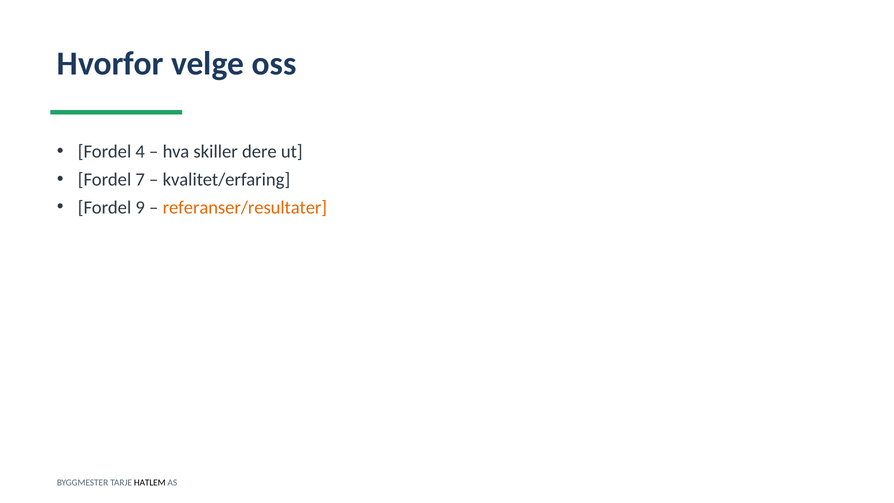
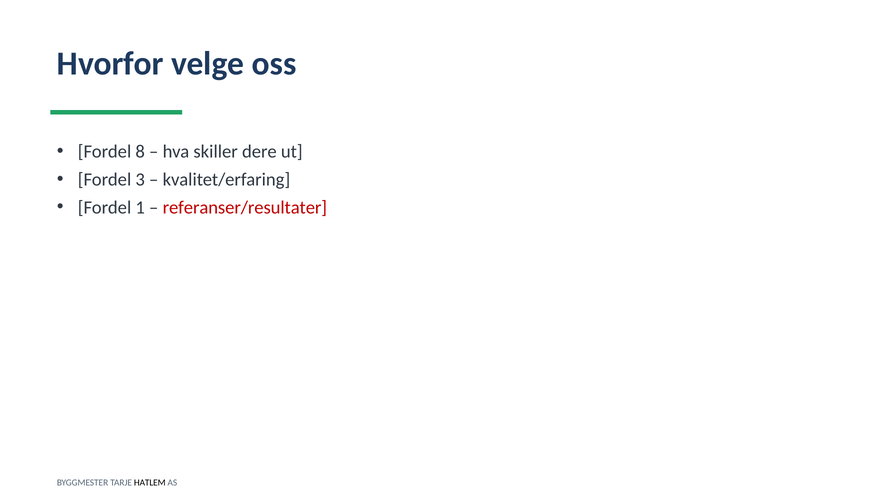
4: 4 -> 8 (140, 151)
7: 7 -> 3 (140, 179)
9: 9 -> 1 (140, 207)
referanser/resultater colour: orange -> red (245, 207)
